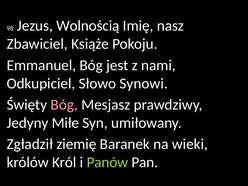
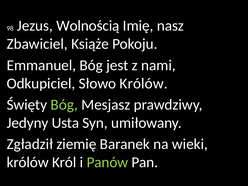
Słowo Synowi: Synowi -> Królów (144, 83)
Bóg colour: pink -> light green (64, 105)
Miłe: Miłe -> Usta (65, 123)
